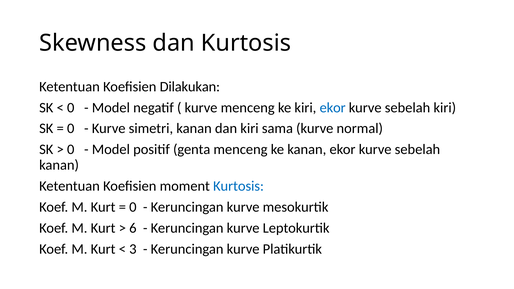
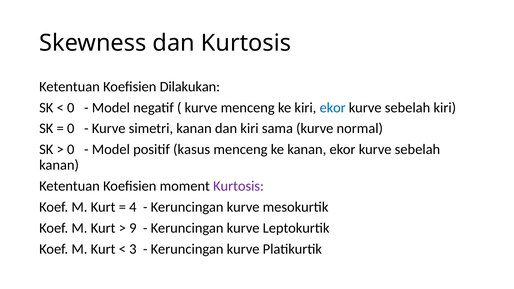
genta: genta -> kasus (192, 150)
Kurtosis colour: blue -> purple (238, 186)
0: 0 -> 4 (133, 207)
6: 6 -> 9 (133, 228)
